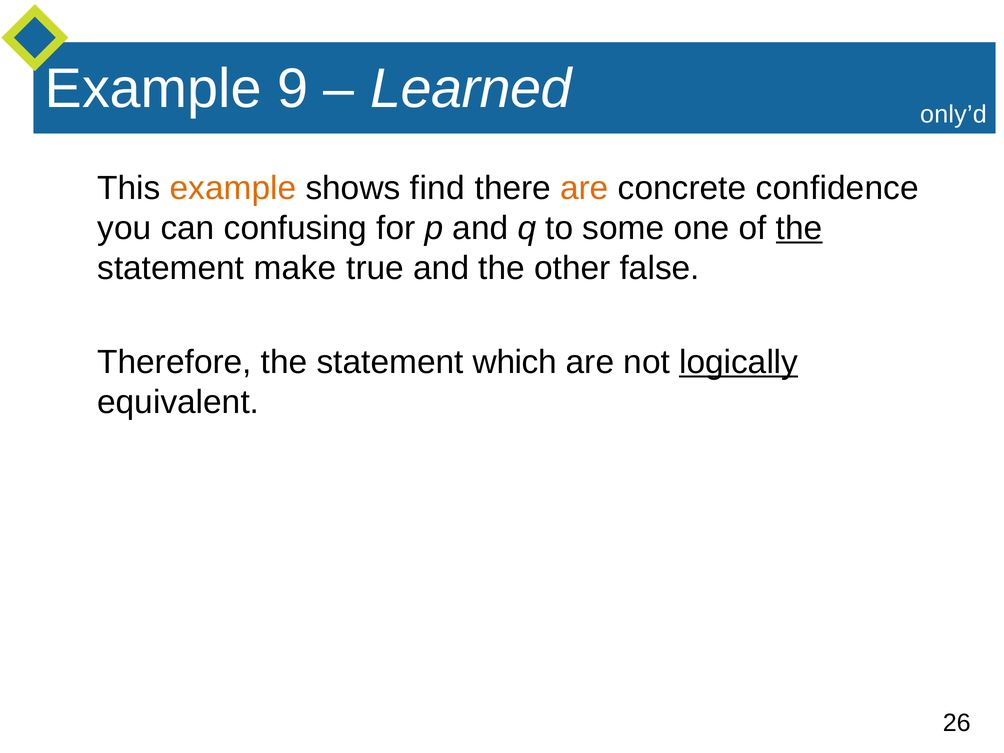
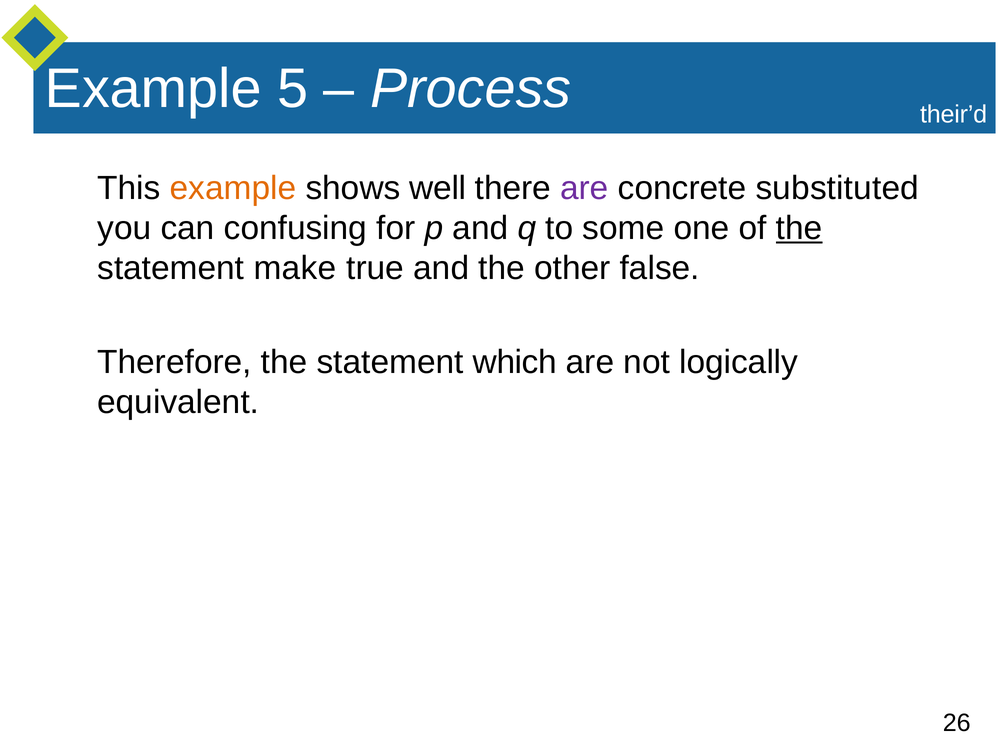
9: 9 -> 5 (293, 89)
Learned: Learned -> Process (471, 89)
only’d: only’d -> their’d (954, 114)
find: find -> well (438, 188)
are colour: orange -> purple (584, 188)
confidence: confidence -> substituted (837, 188)
logically underline: present -> none (739, 362)
